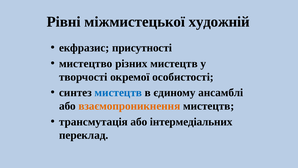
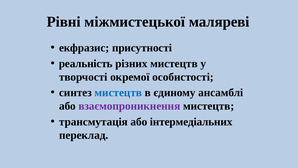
художній: художній -> маляреві (219, 22)
мистецтво: мистецтво -> реальність (86, 63)
взаємопроникнення colour: orange -> purple (129, 106)
